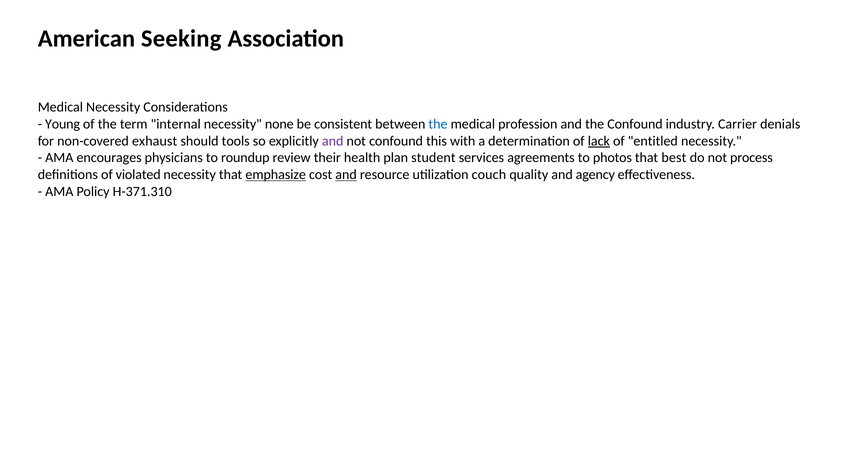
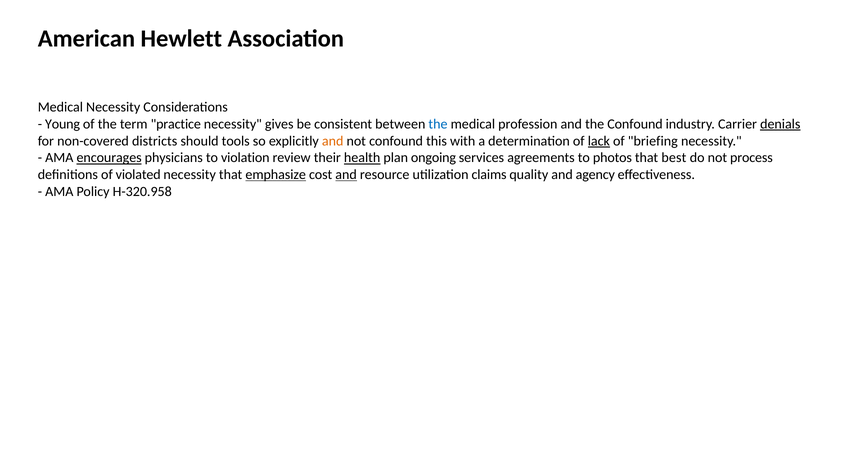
Seeking: Seeking -> Hewlett (181, 39)
internal: internal -> practice (176, 124)
none: none -> gives (279, 124)
denials underline: none -> present (780, 124)
exhaust: exhaust -> districts (155, 141)
and colour: purple -> orange (333, 141)
entitled: entitled -> briefing (653, 141)
encourages underline: none -> present (109, 158)
roundup: roundup -> violation (245, 158)
health underline: none -> present (362, 158)
student: student -> ongoing (433, 158)
couch: couch -> claims (489, 175)
H-371.310: H-371.310 -> H-320.958 (142, 192)
